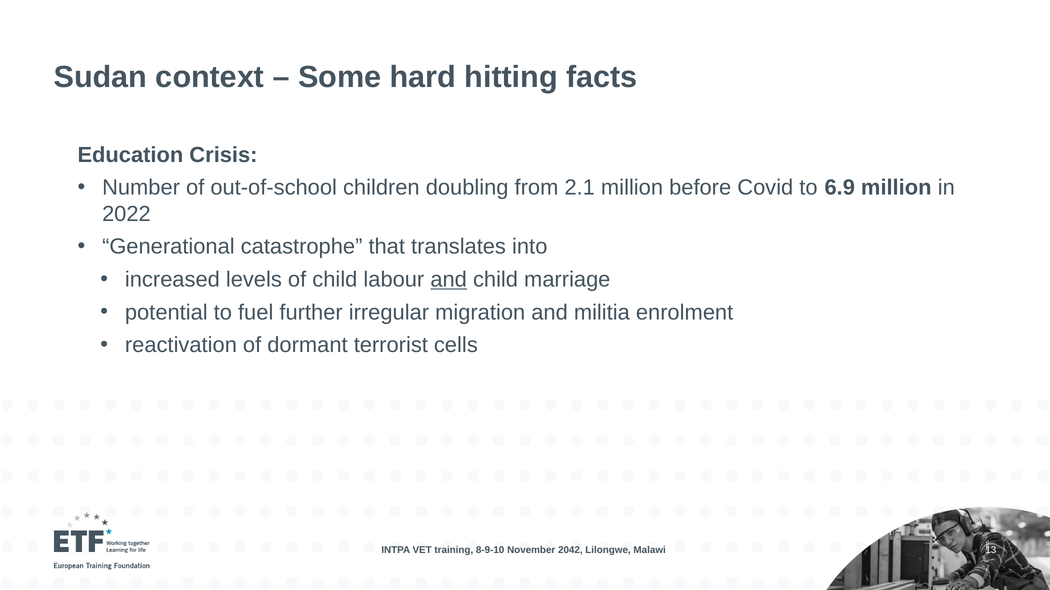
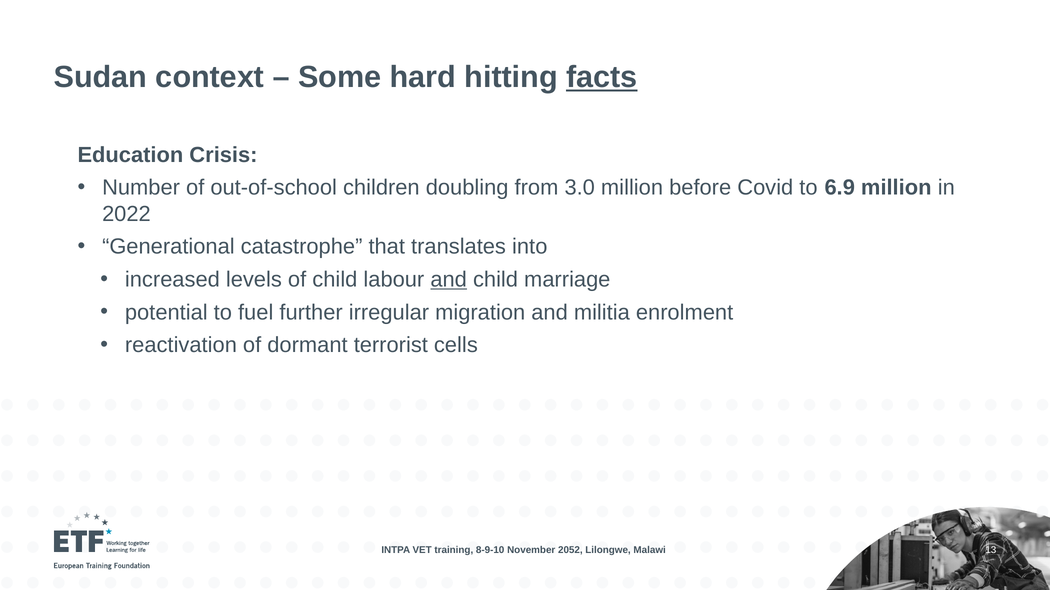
facts underline: none -> present (602, 77)
2.1: 2.1 -> 3.0 (580, 188)
2042: 2042 -> 2052 (570, 550)
